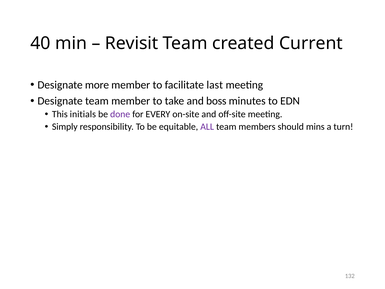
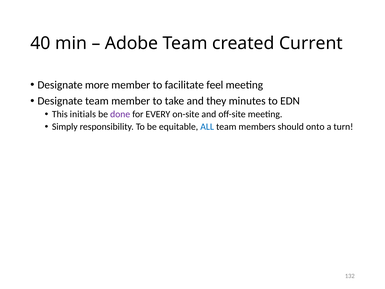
Revisit: Revisit -> Adobe (132, 43)
last: last -> feel (215, 85)
boss: boss -> they (216, 101)
ALL colour: purple -> blue (207, 127)
mins: mins -> onto (315, 127)
